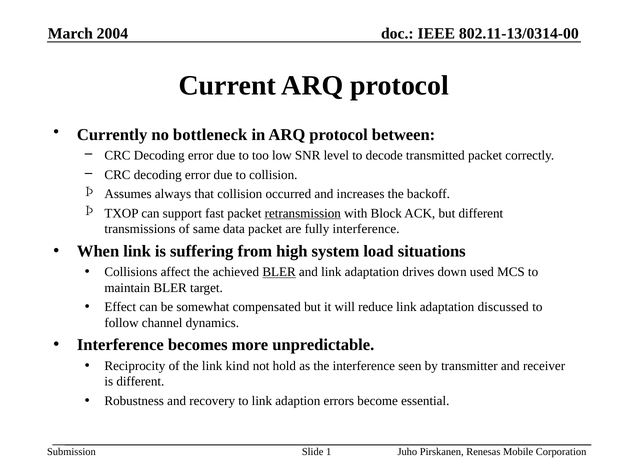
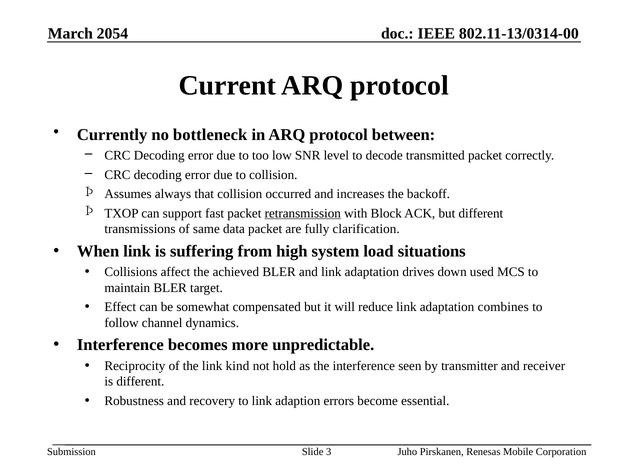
2004: 2004 -> 2054 (112, 34)
fully interference: interference -> clarification (366, 229)
BLER underline: present -> none (279, 272)
discussed: discussed -> combines (503, 307)
1: 1 -> 3 (329, 452)
